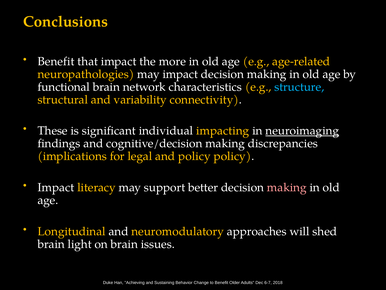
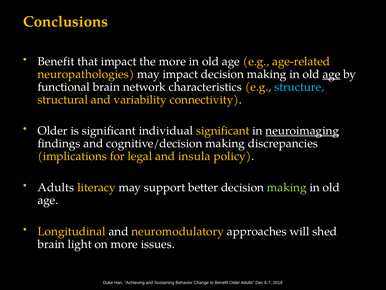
age underline: none -> present (332, 74)
These: These -> Older (53, 131)
individual impacting: impacting -> significant (223, 131)
and policy: policy -> insula (194, 156)
Impact: Impact -> Adults (56, 187)
making colour: pink -> light green (287, 187)
on brain: brain -> more (124, 244)
